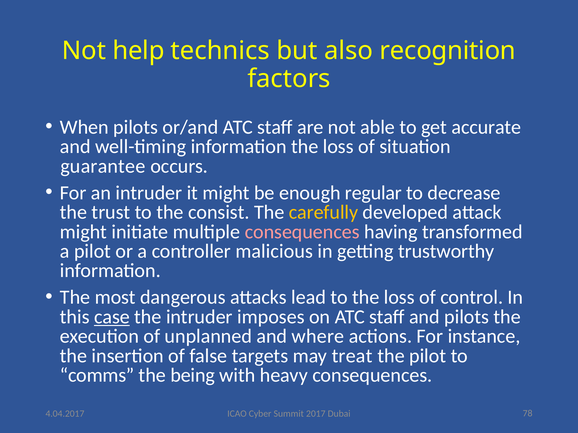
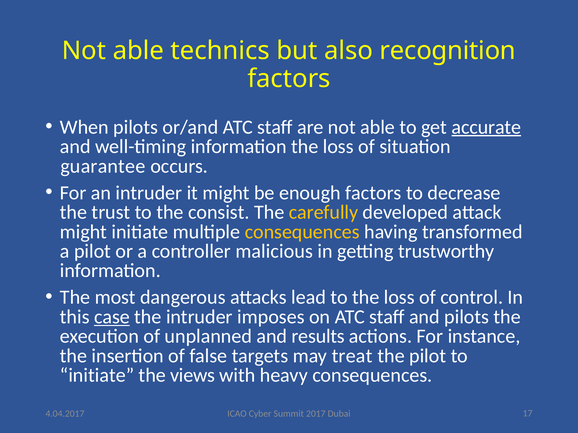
help: help -> able (138, 51)
accurate underline: none -> present (486, 127)
enough regular: regular -> factors (373, 193)
consequences colour: pink -> yellow (302, 232)
where: where -> results (318, 337)
comms: comms -> initiate (97, 376)
being: being -> views (193, 376)
78: 78 -> 17 (528, 414)
